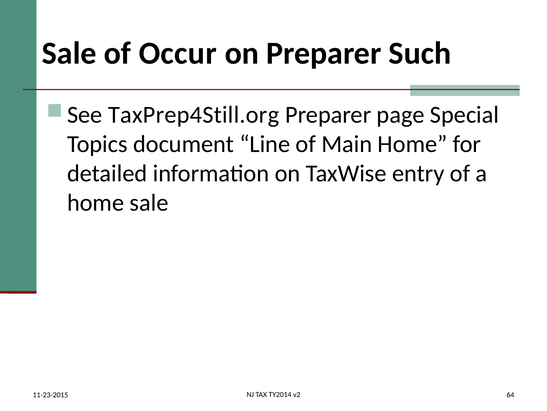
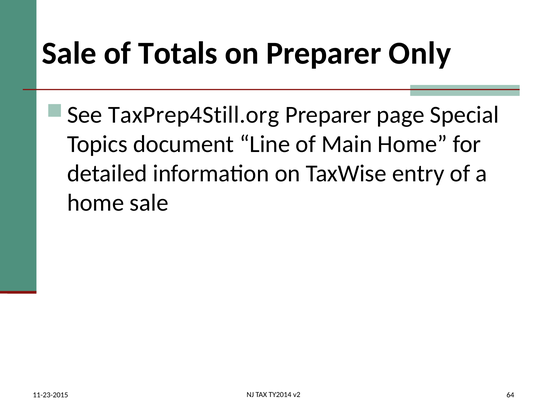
Occur: Occur -> Totals (178, 53)
Such: Such -> Only (420, 53)
